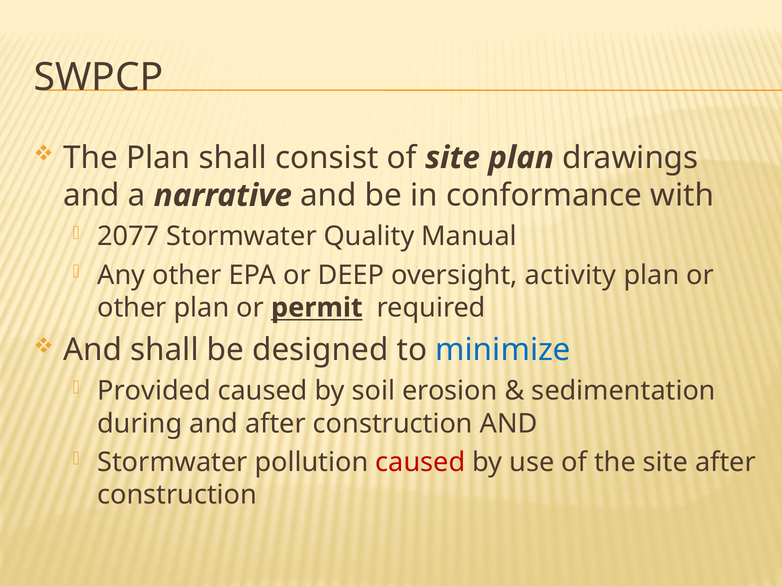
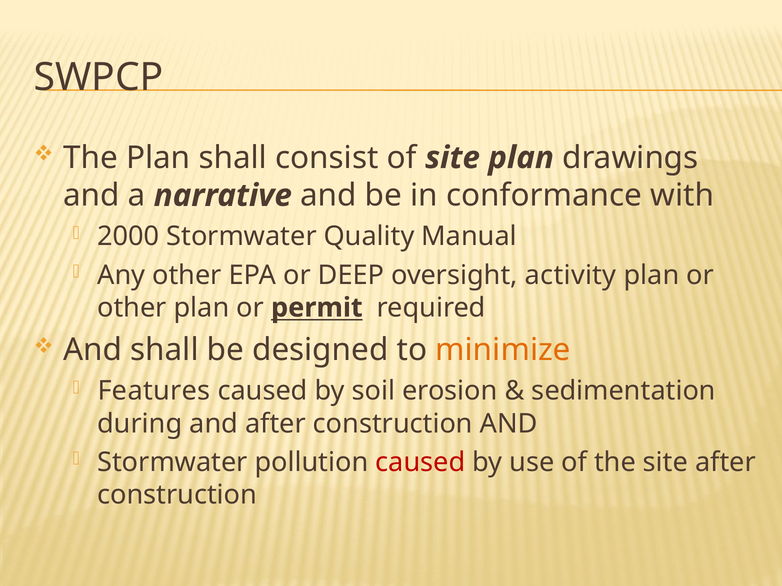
2077: 2077 -> 2000 (128, 237)
minimize colour: blue -> orange (503, 350)
Provided: Provided -> Features (154, 391)
